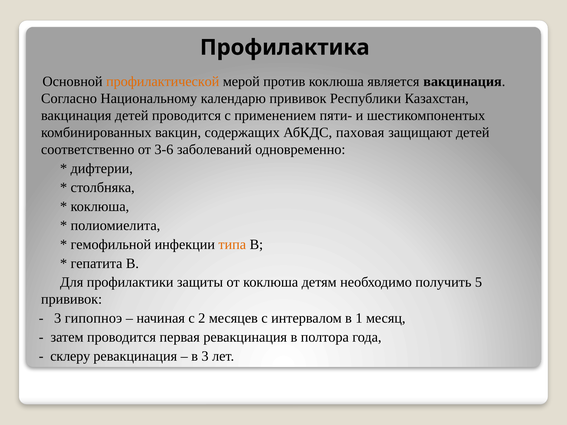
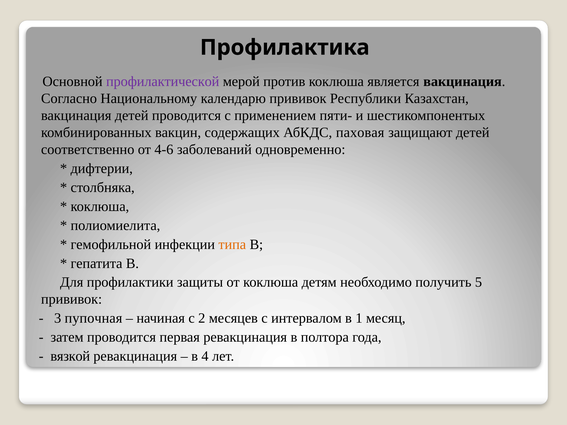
профилактической colour: orange -> purple (163, 82)
3-6: 3-6 -> 4-6 (164, 150)
гипопноэ: гипопноэ -> пупочная (93, 318)
склеру: склеру -> вязкой (70, 356)
в 3: 3 -> 4 (205, 356)
